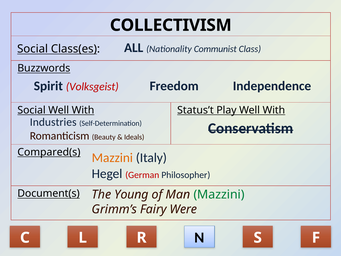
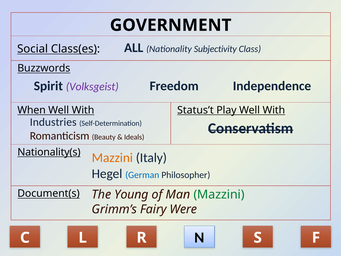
COLLECTIVISM: COLLECTIVISM -> GOVERNMENT (171, 25)
Communist: Communist -> Subjectivity (215, 49)
Volksgeist colour: red -> purple (92, 87)
Social: Social -> When (32, 110)
Compared(s: Compared(s -> Nationality(s (49, 152)
German colour: red -> blue (142, 175)
